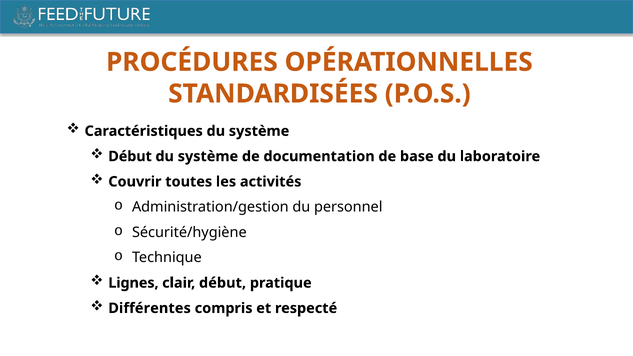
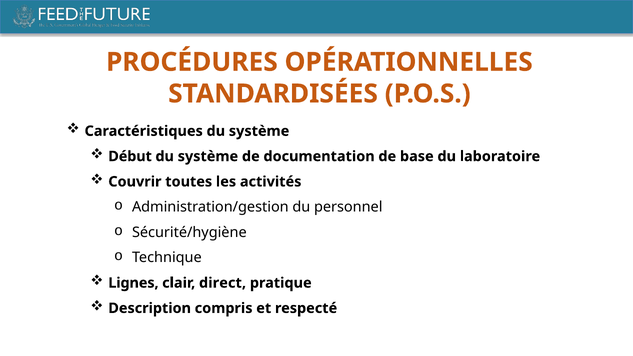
clair début: début -> direct (223, 283)
Différentes: Différentes -> Description (150, 308)
